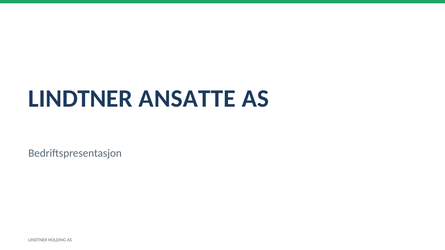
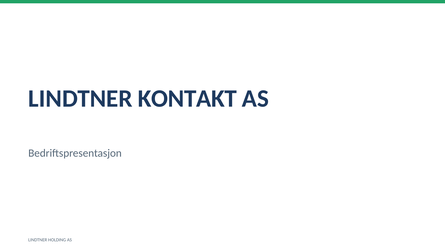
ANSATTE: ANSATTE -> KONTAKT (187, 99)
